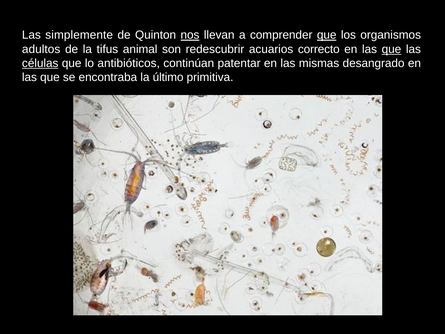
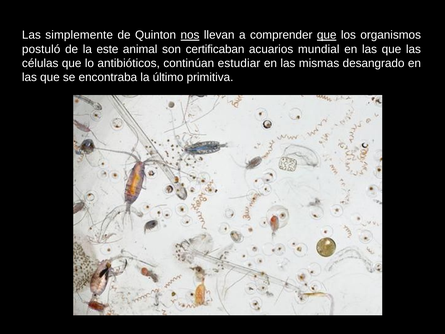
adultos: adultos -> postuló (41, 49)
tifus: tifus -> este (107, 49)
redescubrir: redescubrir -> certificaban (215, 49)
correcto: correcto -> mundial (319, 49)
que underline: present -> none (391, 49)
células underline: present -> none (40, 63)
patentar: patentar -> estudiar (239, 63)
